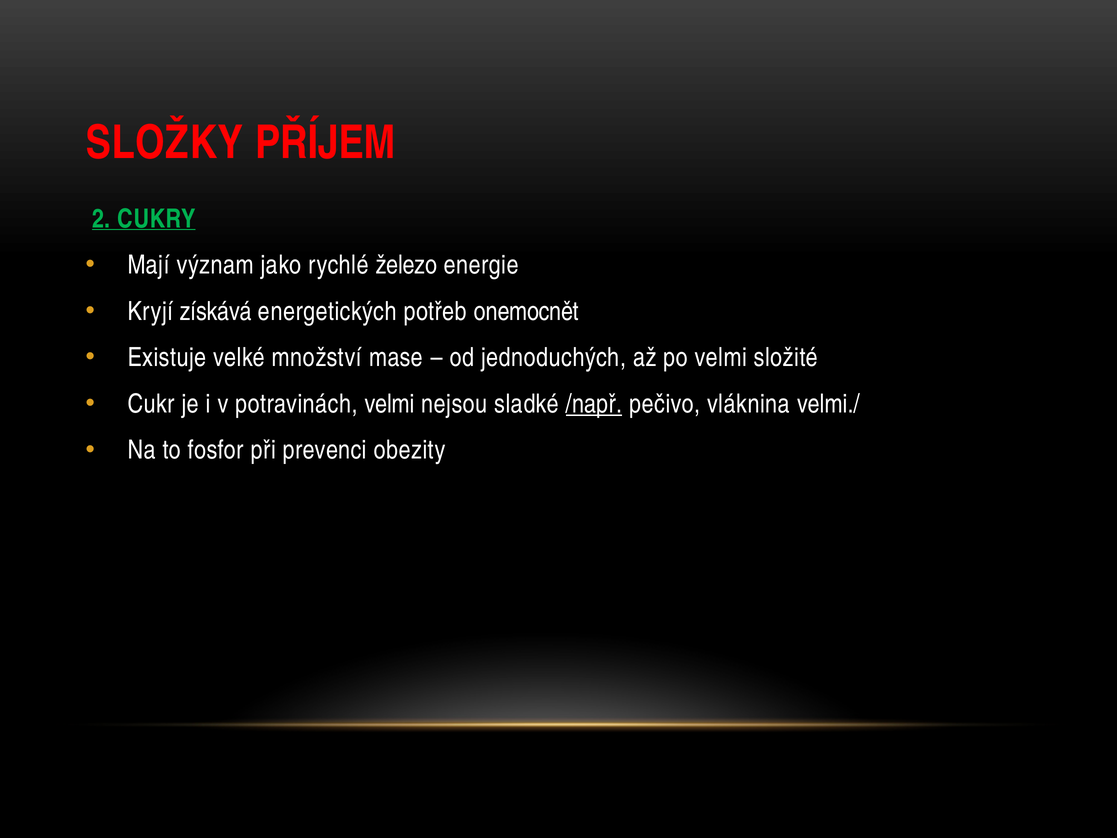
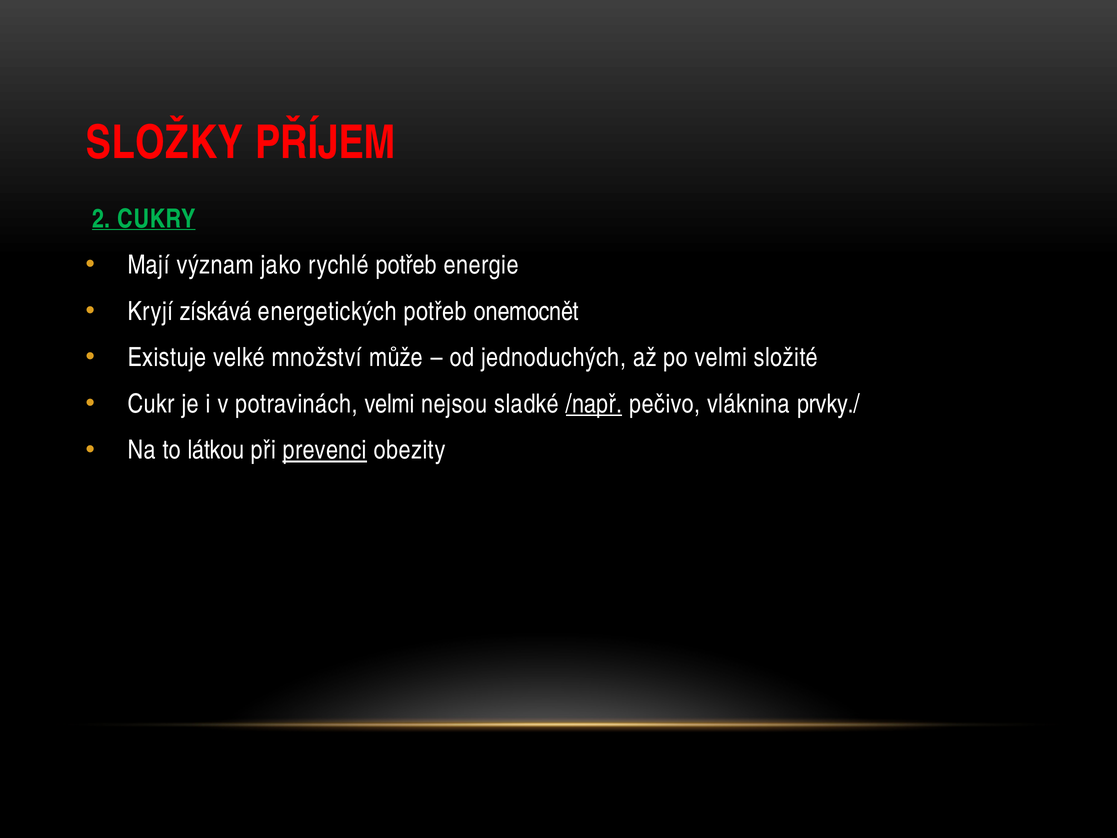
rychlé železo: železo -> potřeb (406, 265)
mase: mase -> může (396, 358)
velmi./: velmi./ -> prvky./ (828, 404)
fosfor: fosfor -> látkou (216, 450)
prevenci underline: none -> present (325, 450)
